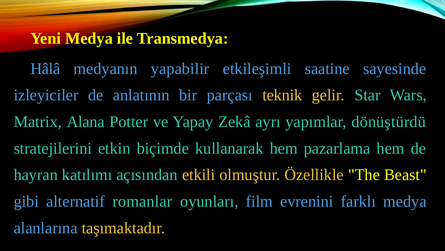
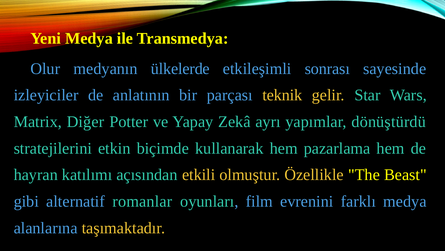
Hâlâ: Hâlâ -> Olur (45, 69)
yapabilir: yapabilir -> ülkelerde (180, 69)
saatine: saatine -> sonrası (327, 69)
Alana: Alana -> Diğer (86, 121)
